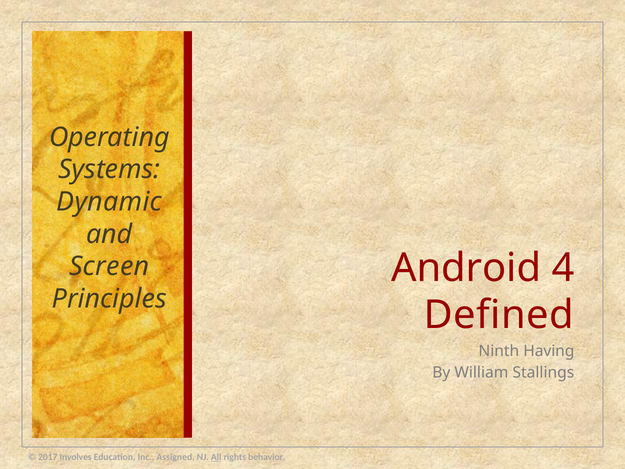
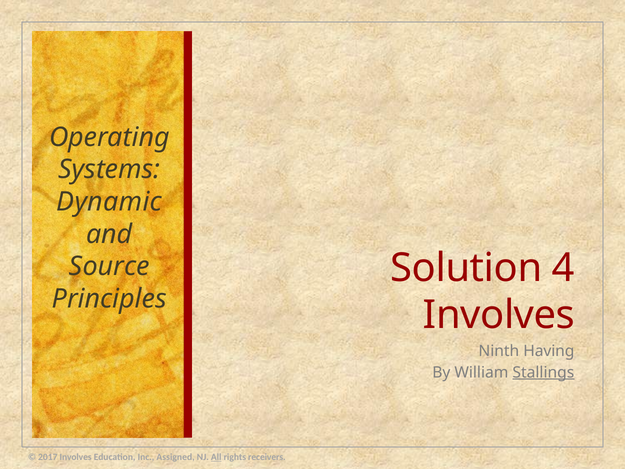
Android: Android -> Solution (466, 268)
Screen: Screen -> Source (109, 266)
Defined: Defined -> Involves (499, 315)
Stallings underline: none -> present (543, 372)
behavior: behavior -> receivers (267, 457)
